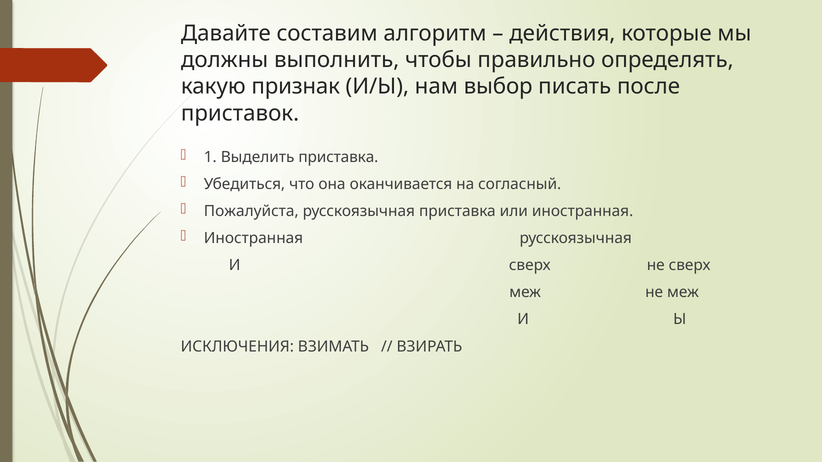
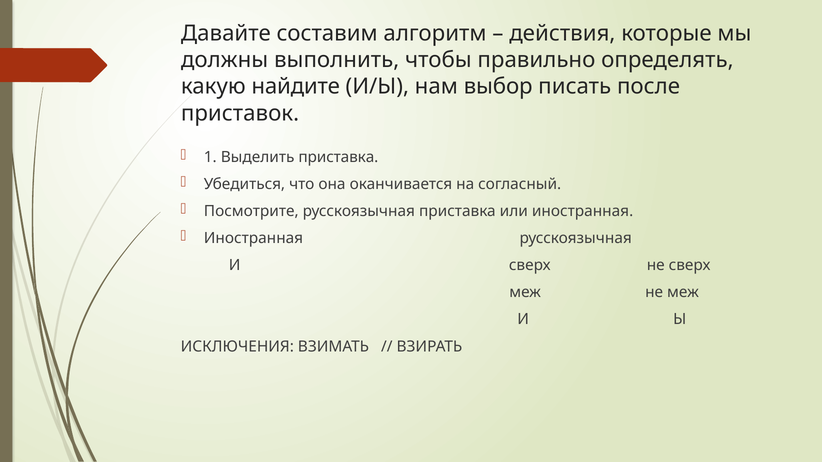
признак: признак -> найдите (296, 87)
Пожалуйста: Пожалуйста -> Посмотрите (251, 211)
